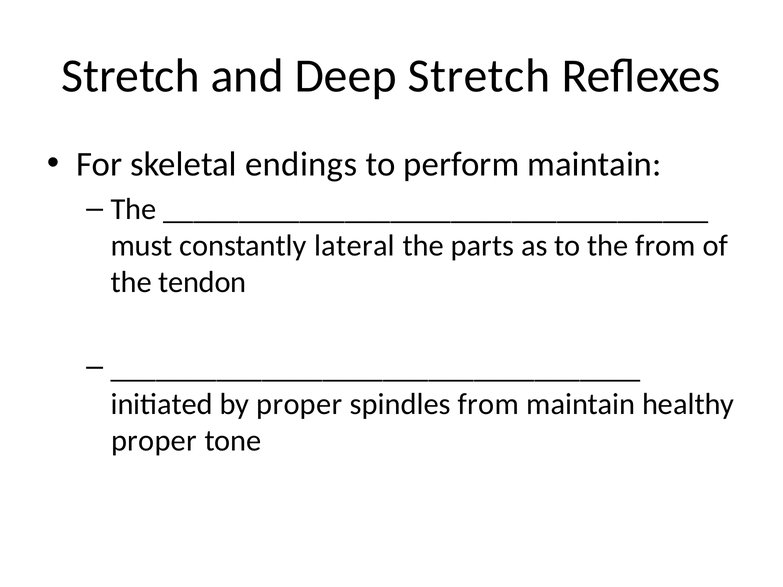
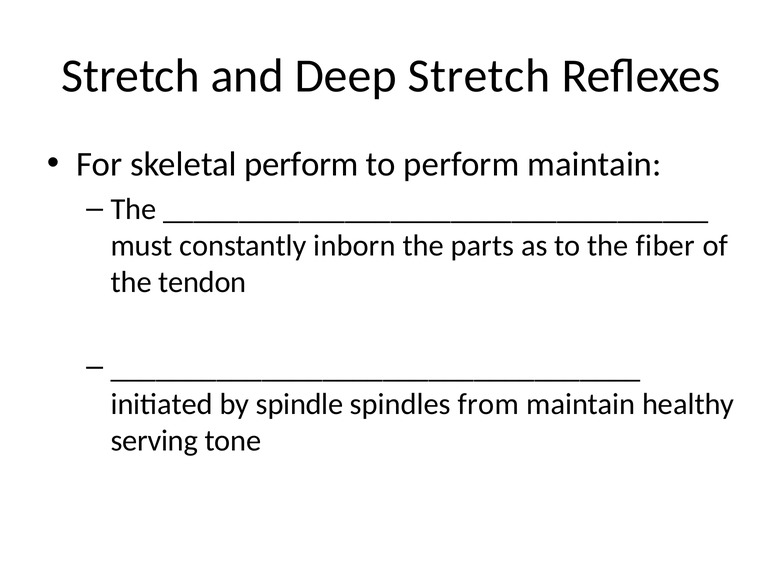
skeletal endings: endings -> perform (302, 164)
lateral: lateral -> inborn (355, 246)
the from: from -> fiber (665, 246)
by proper: proper -> spindle (300, 404)
proper: proper -> serving (154, 441)
